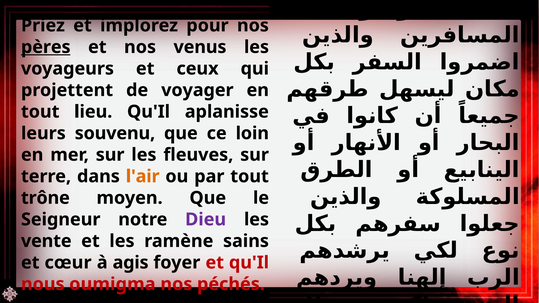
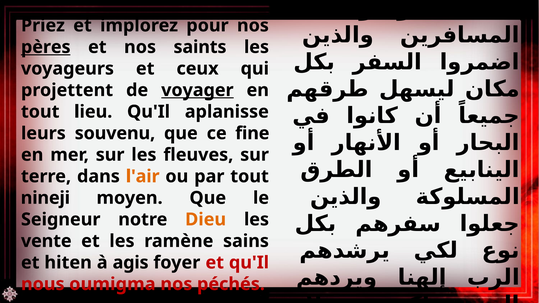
venus: venus -> saints (200, 47)
voyager underline: none -> present (197, 90)
loin: loin -> fine (252, 133)
trône: trône -> nineji (45, 198)
Dieu colour: purple -> orange (206, 220)
cœur: cœur -> hiten (68, 263)
